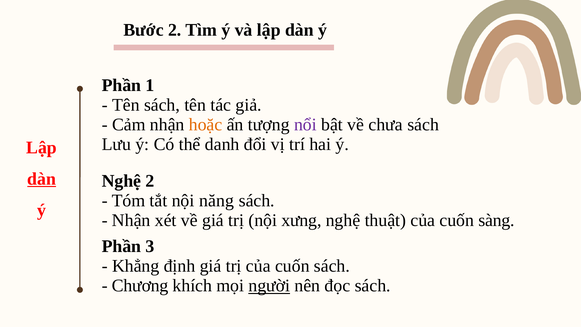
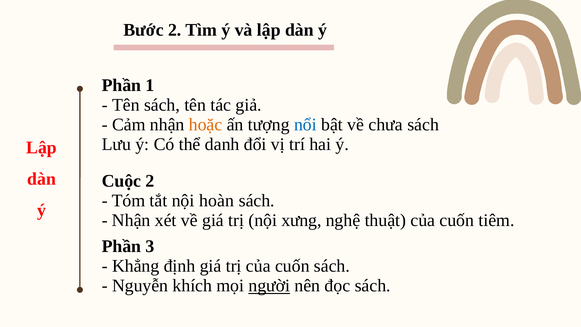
nổi colour: purple -> blue (305, 125)
dàn underline: present -> none (42, 179)
Nghệ: Nghệ -> Cuộc (121, 181)
năng: năng -> hoàn (217, 201)
sàng: sàng -> tiêm (496, 220)
Chương: Chương -> Nguyễn (140, 286)
